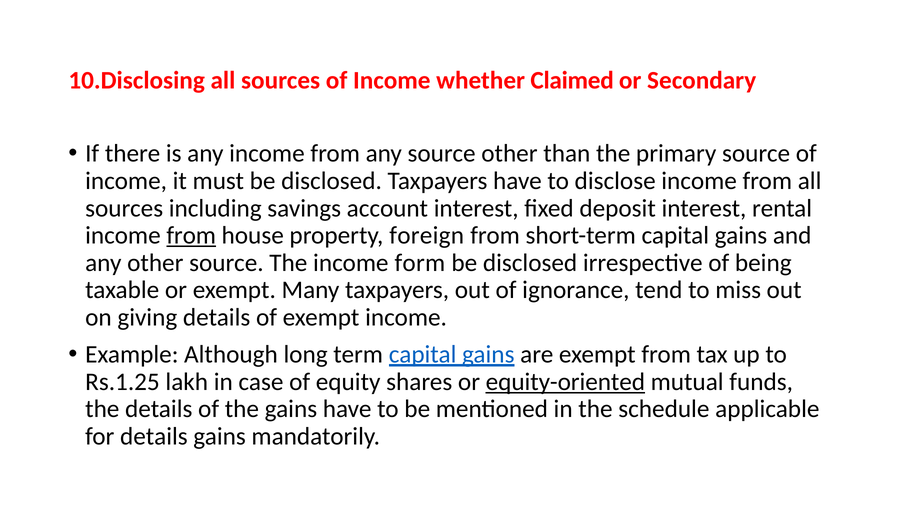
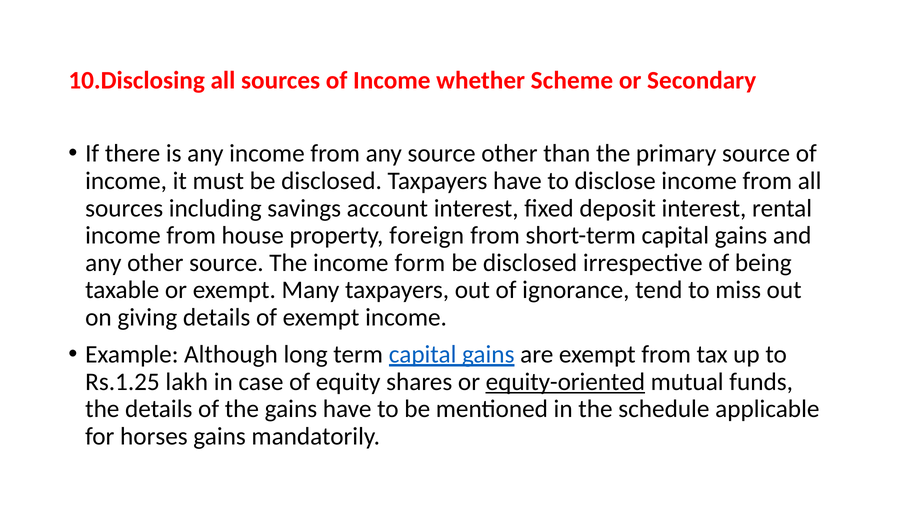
Claimed: Claimed -> Scheme (572, 80)
from underline: present -> none (191, 235)
for details: details -> horses (154, 436)
